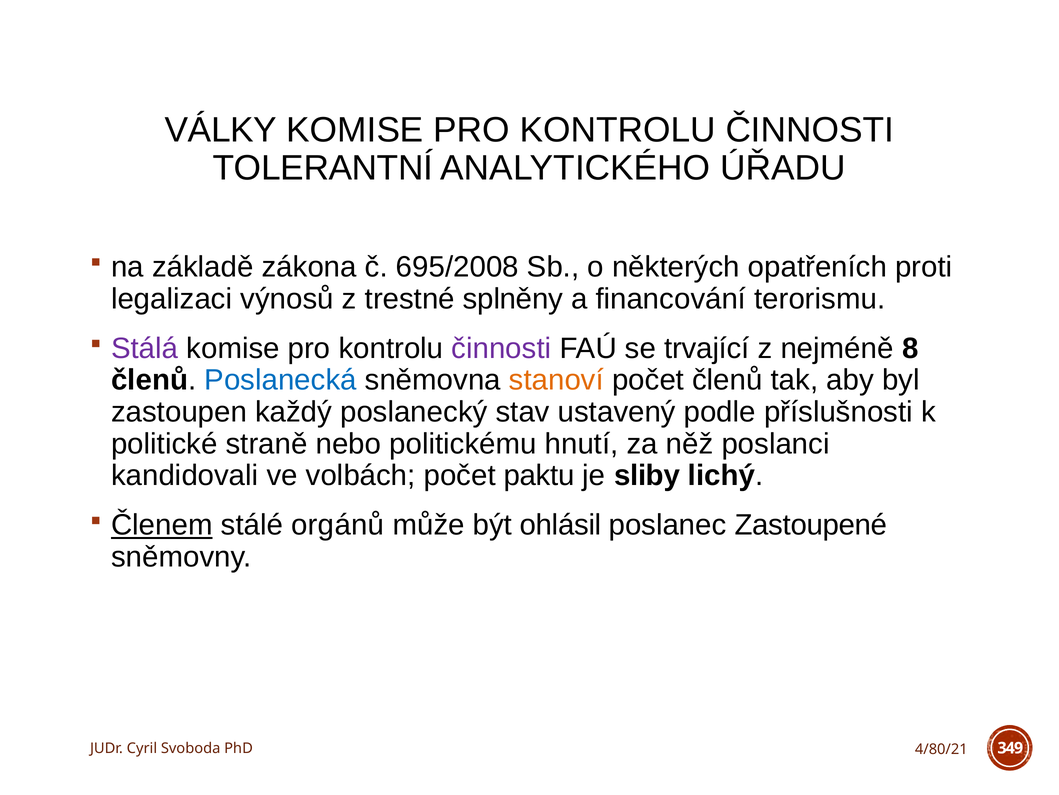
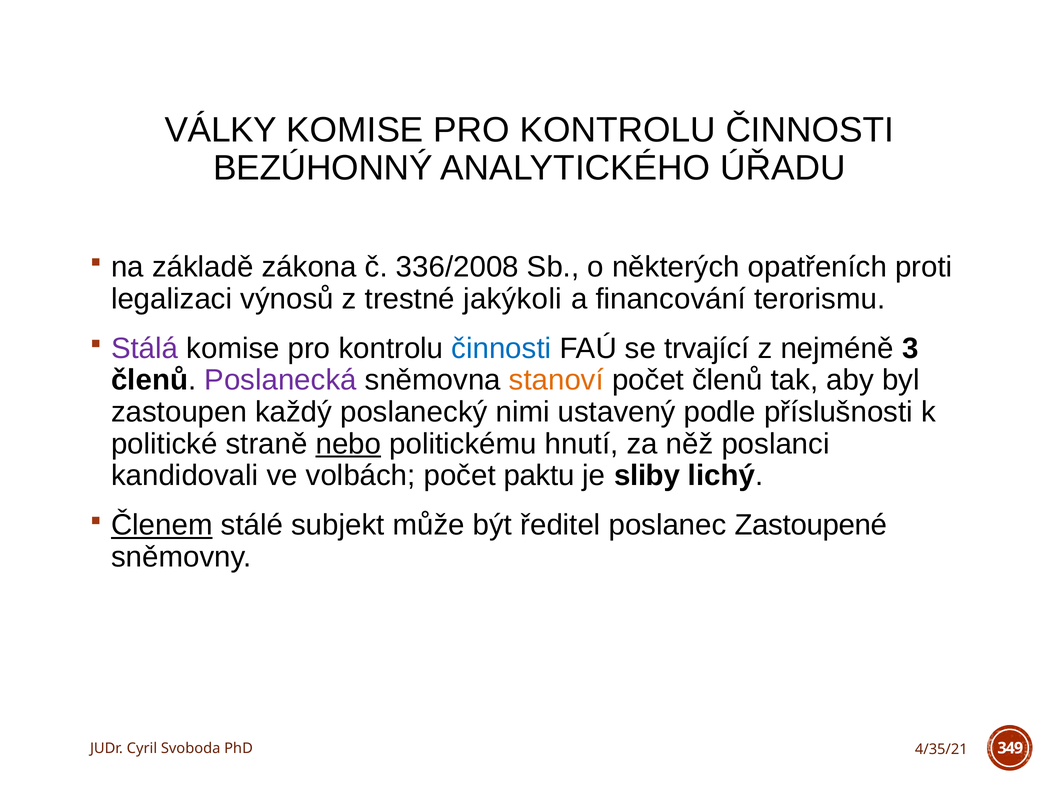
TOLERANTNÍ: TOLERANTNÍ -> BEZÚHONNÝ (323, 168)
695/2008: 695/2008 -> 336/2008 (457, 267)
splněny: splněny -> jakýkoli (513, 299)
činnosti colour: purple -> blue (501, 348)
8: 8 -> 3 (911, 348)
Poslanecká colour: blue -> purple (281, 380)
stav: stav -> nimi (523, 412)
nebo underline: none -> present (348, 443)
orgánů: orgánů -> subjekt (338, 525)
ohlásil: ohlásil -> ředitel (560, 525)
4/80/21: 4/80/21 -> 4/35/21 (941, 749)
